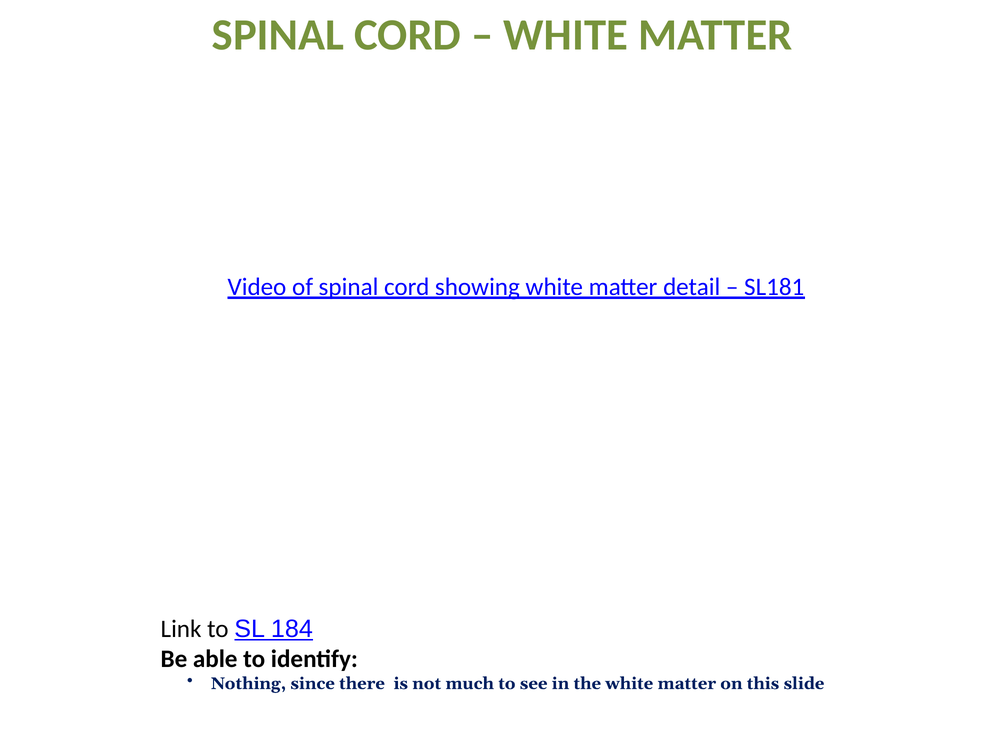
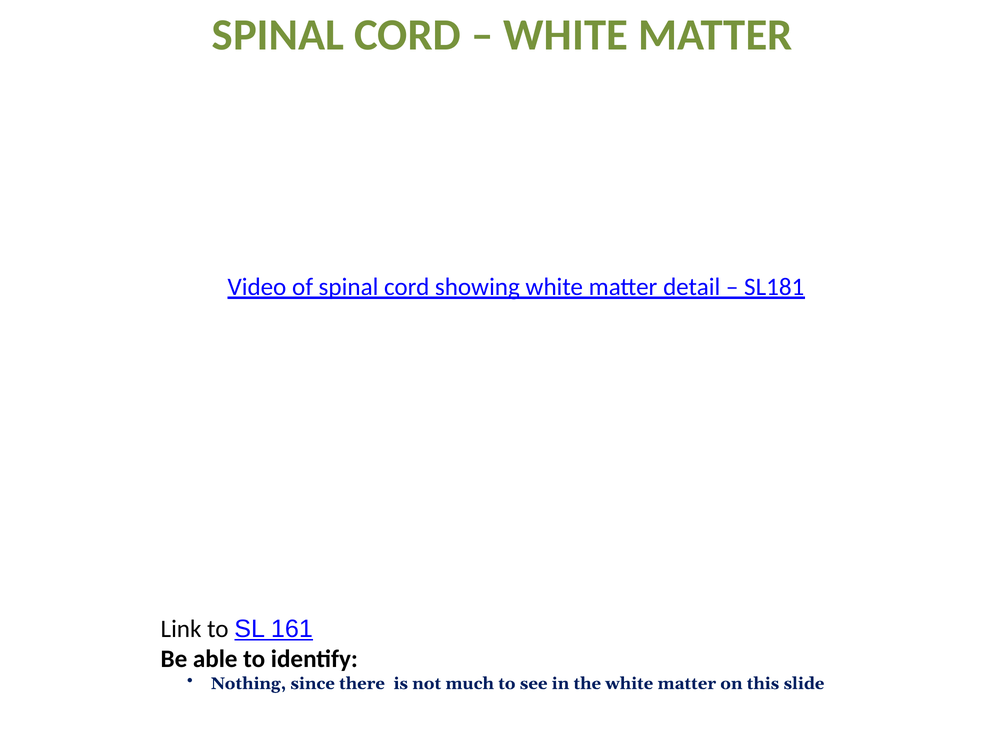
184: 184 -> 161 (292, 629)
